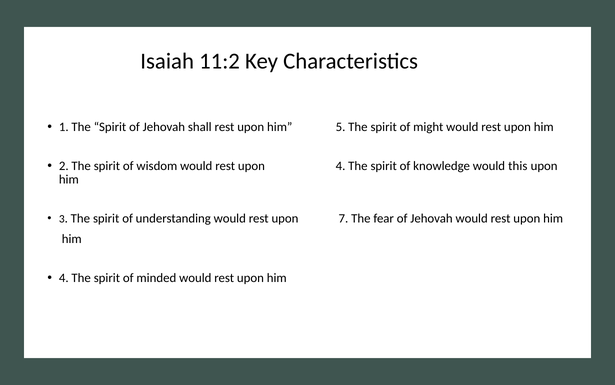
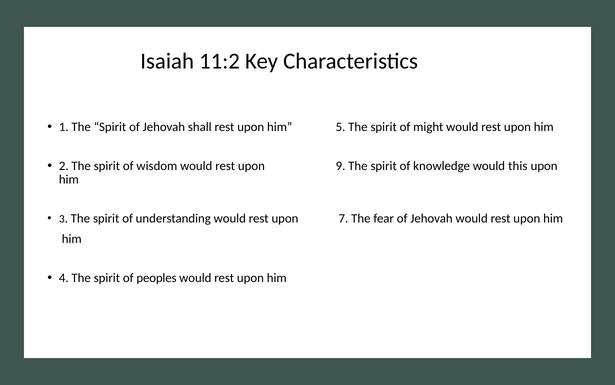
upon 4: 4 -> 9 (341, 166)
minded: minded -> peoples (156, 278)
